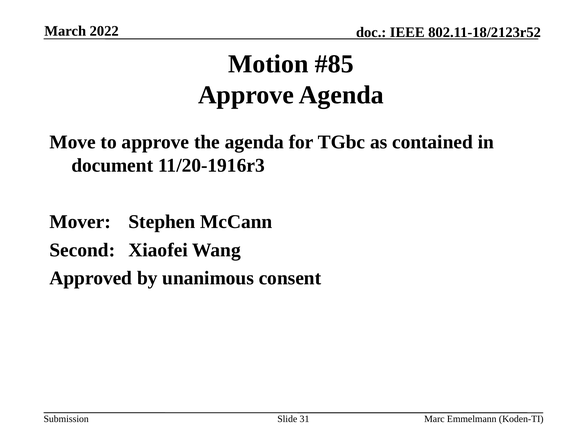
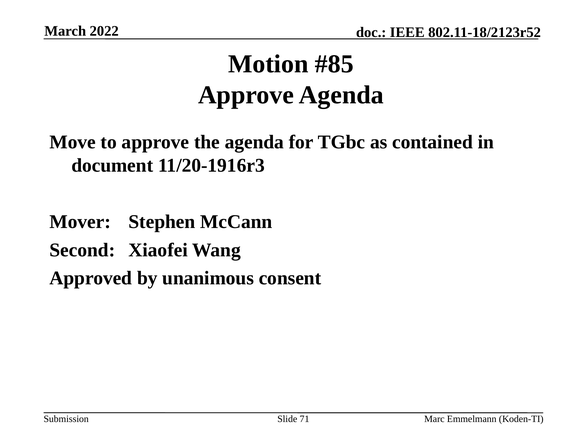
31: 31 -> 71 (305, 419)
